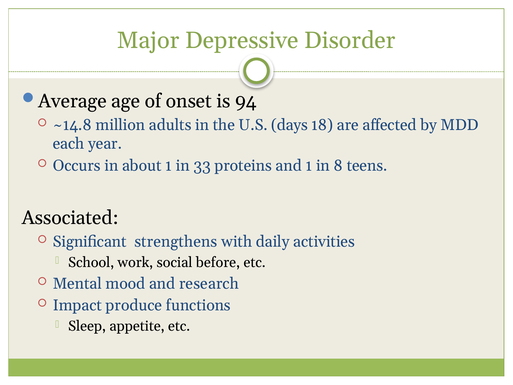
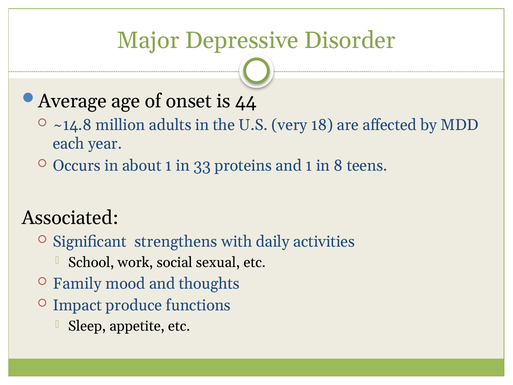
94: 94 -> 44 (246, 101)
days: days -> very (289, 125)
before: before -> sexual (218, 262)
Mental: Mental -> Family (77, 283)
research: research -> thoughts (209, 283)
